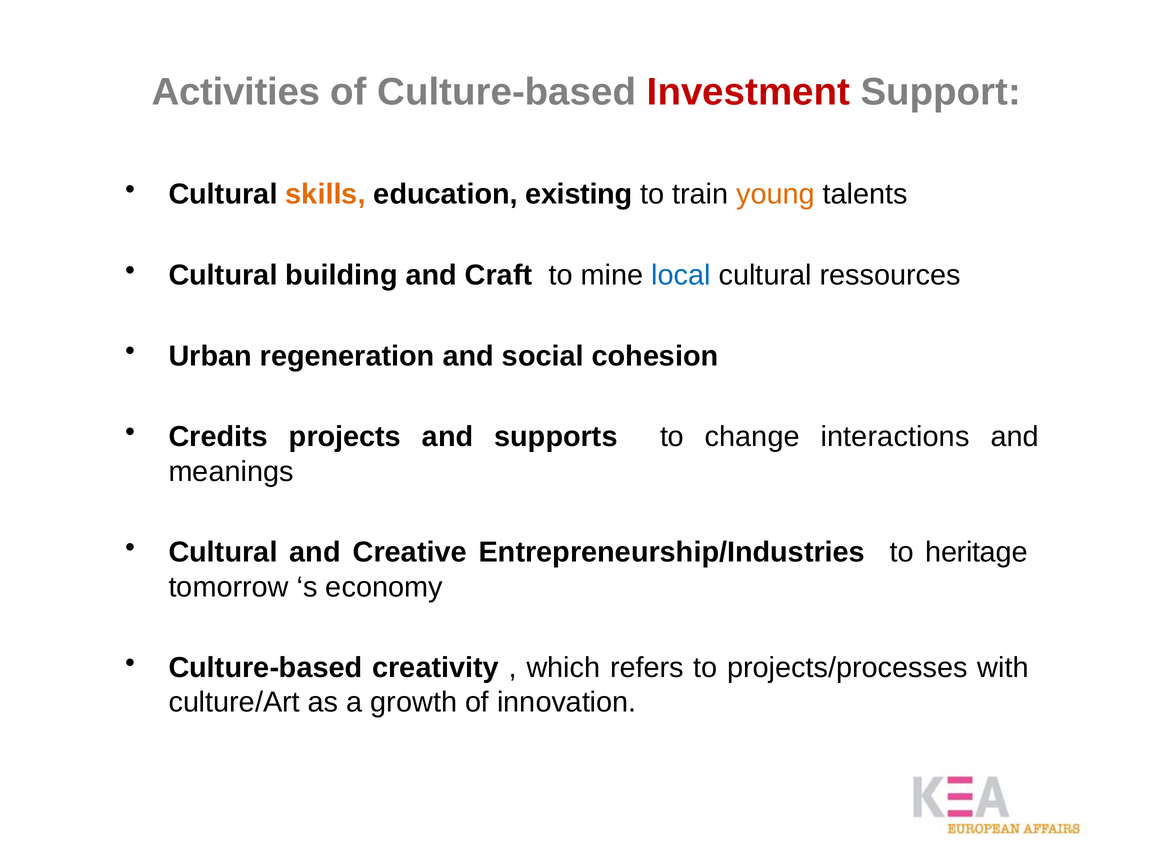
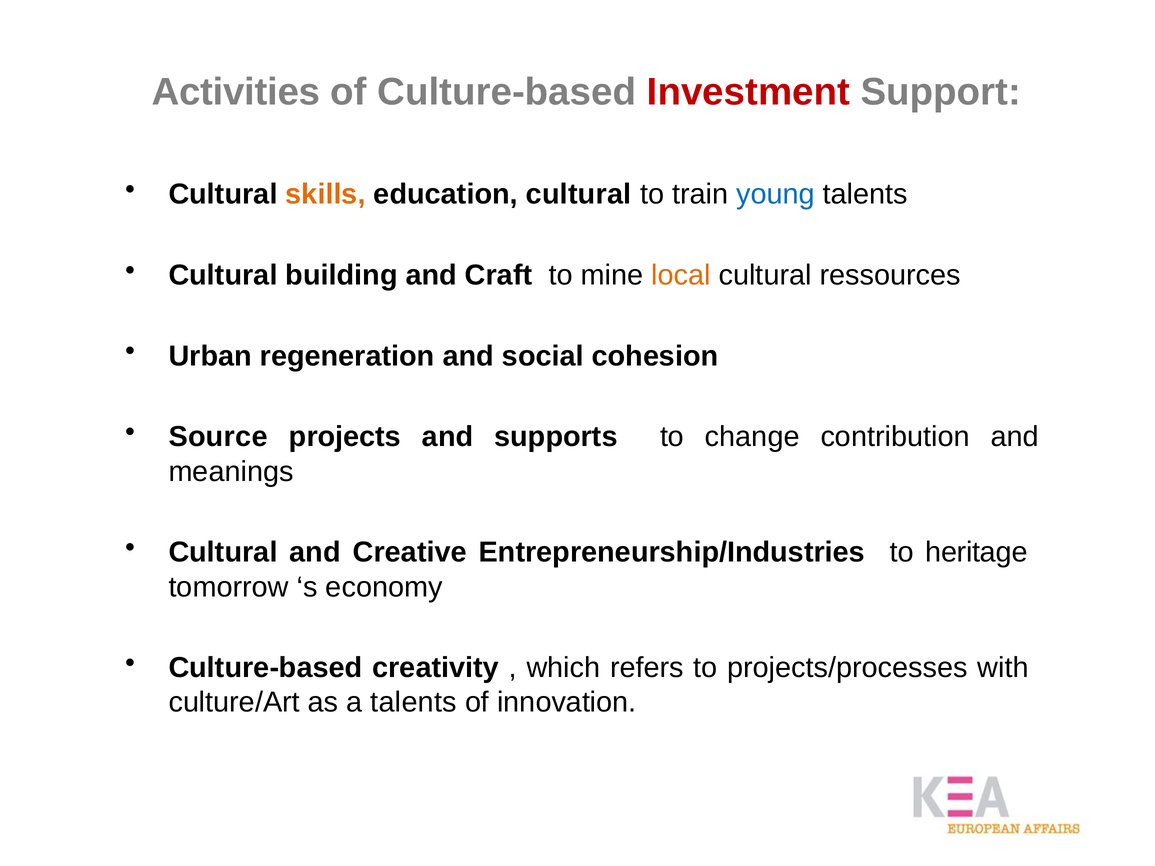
education existing: existing -> cultural (579, 194)
young colour: orange -> blue (776, 194)
local colour: blue -> orange (681, 275)
Credits: Credits -> Source (218, 437)
interactions: interactions -> contribution (895, 437)
a growth: growth -> talents (414, 703)
